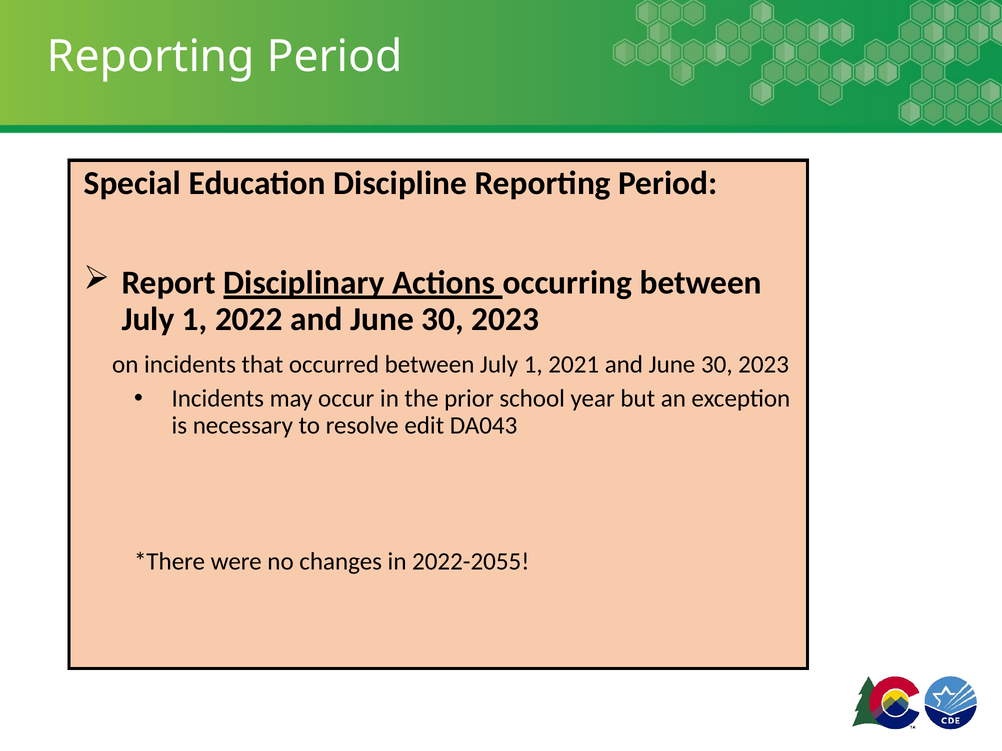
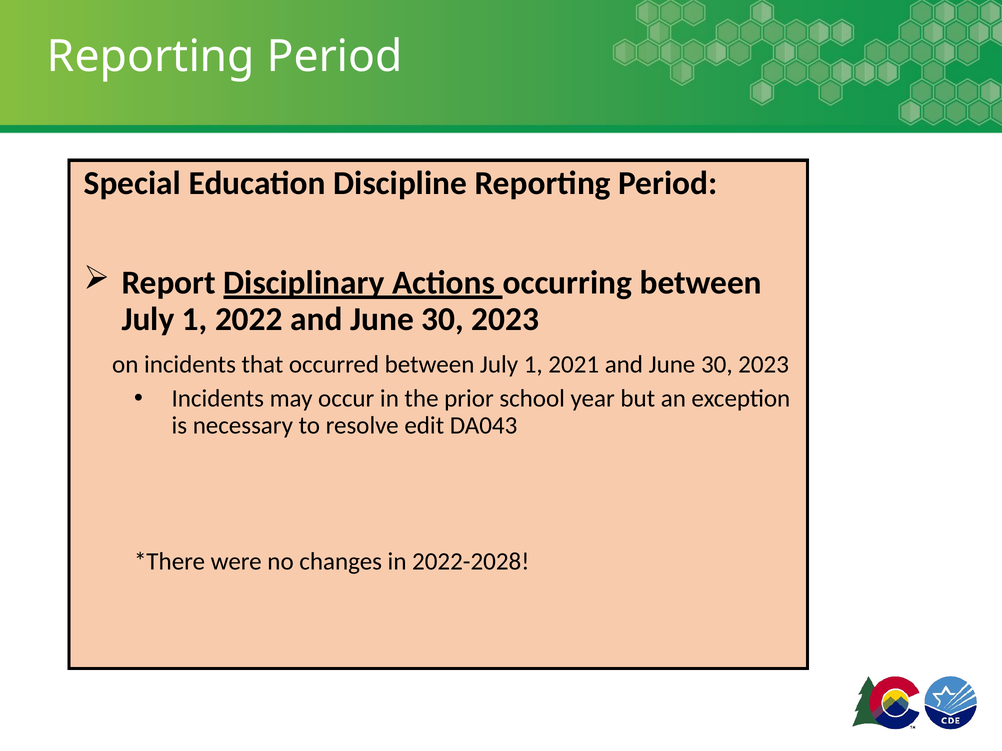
2022-2055: 2022-2055 -> 2022-2028 (471, 562)
